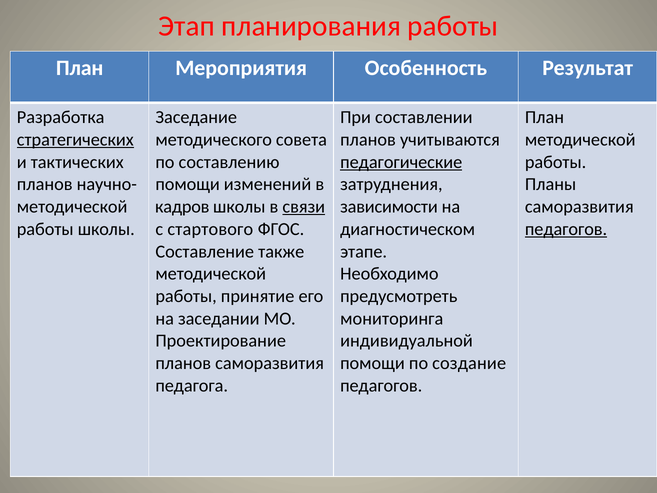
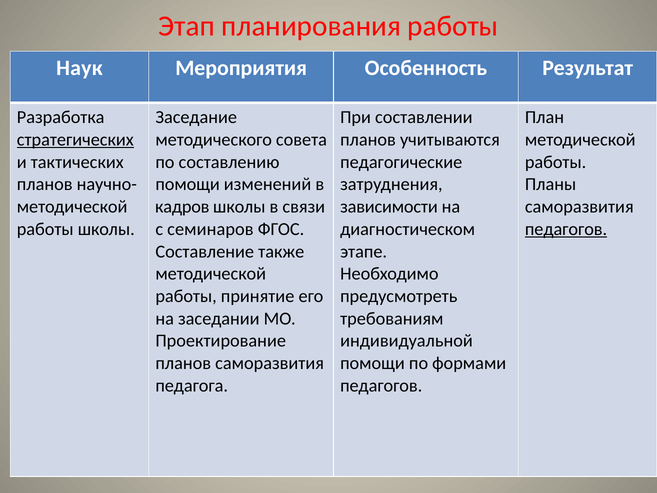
План: План -> Наук (79, 68)
педагогические underline: present -> none (401, 162)
связи underline: present -> none (304, 207)
стартового: стартового -> семинаров (210, 229)
мониторинга: мониторинга -> требованиям (392, 318)
создание: создание -> формами (469, 363)
